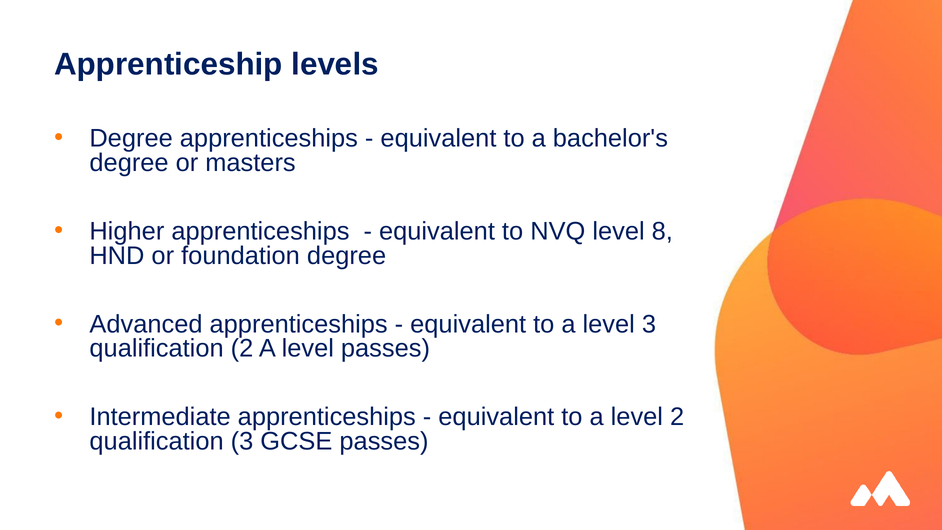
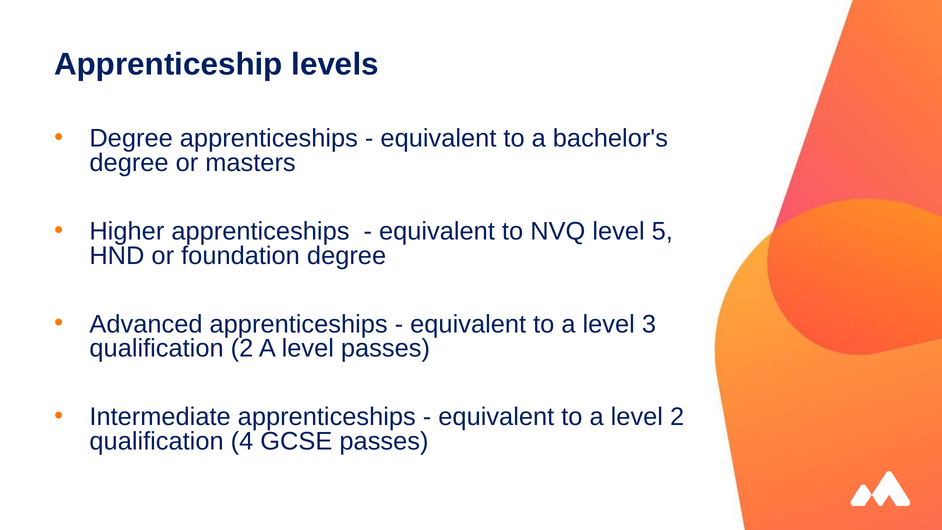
8: 8 -> 5 (662, 231)
qualification 3: 3 -> 4 (242, 441)
